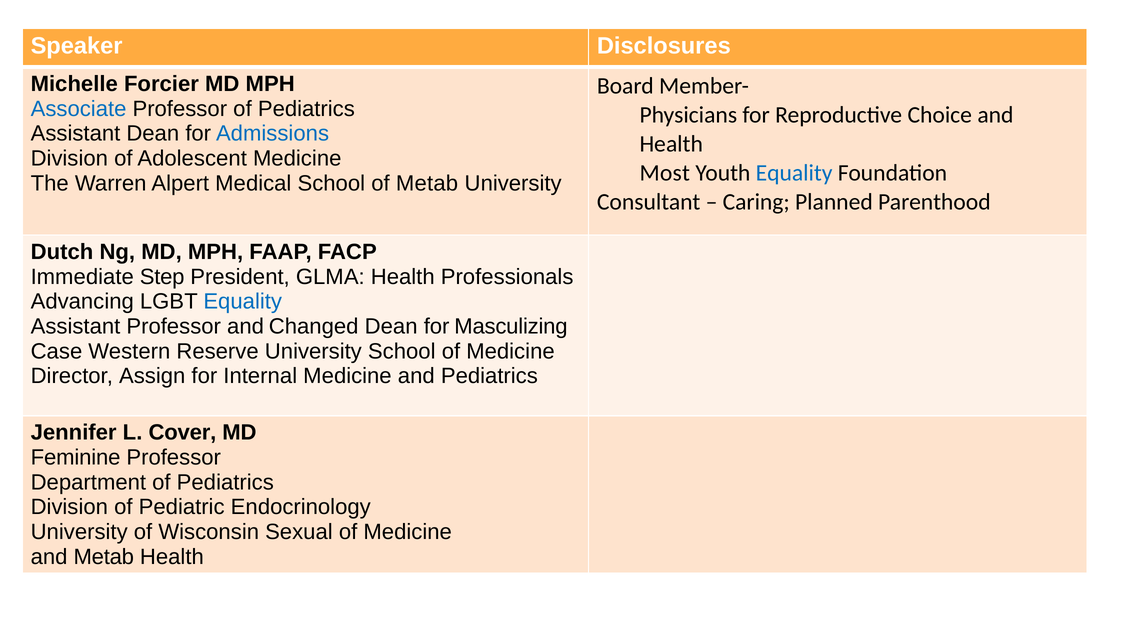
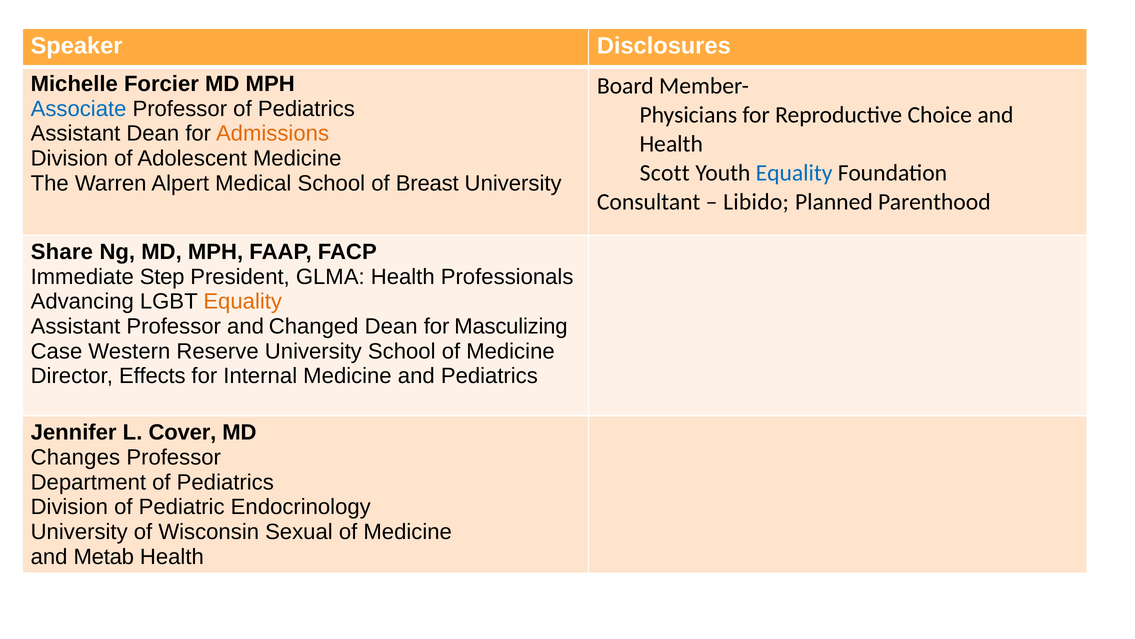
Admissions colour: blue -> orange (273, 133)
Most: Most -> Scott (665, 173)
of Metab: Metab -> Breast (427, 183)
Caring: Caring -> Libido (756, 202)
Dutch: Dutch -> Share (62, 252)
Equality colour: blue -> orange (243, 301)
Assign: Assign -> Effects (152, 376)
Feminine: Feminine -> Changes (75, 457)
